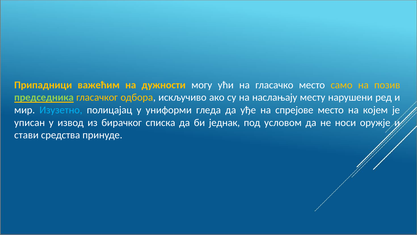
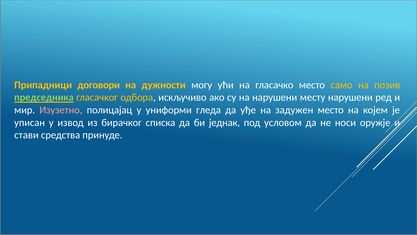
важећим: важећим -> договори (99, 85)
на наслањају: наслањају -> нарушени (275, 97)
Изузетно colour: light blue -> pink (61, 110)
спрејове: спрејове -> задужен (294, 110)
